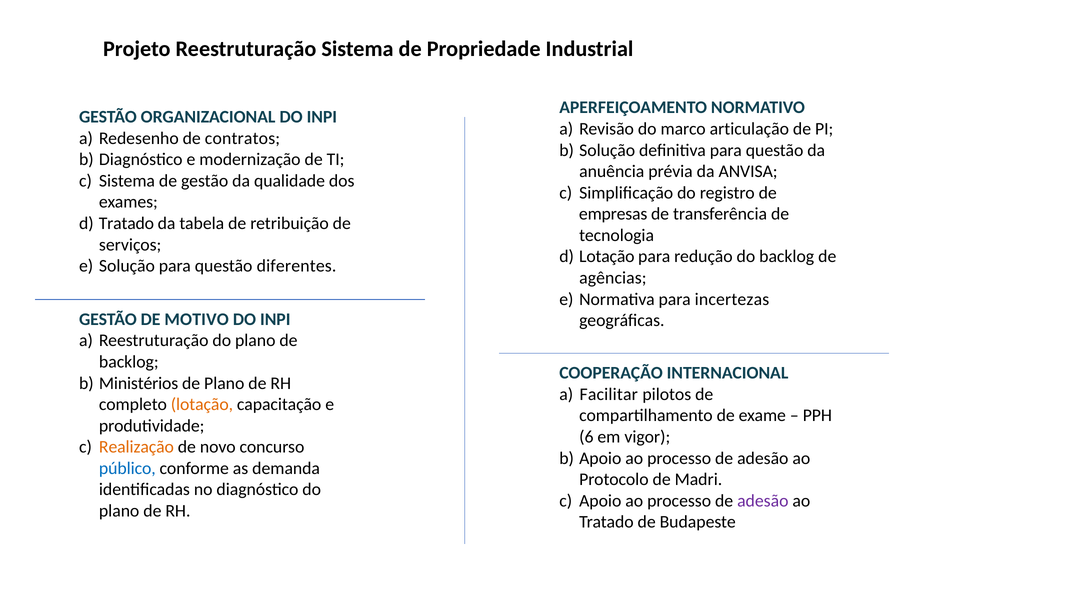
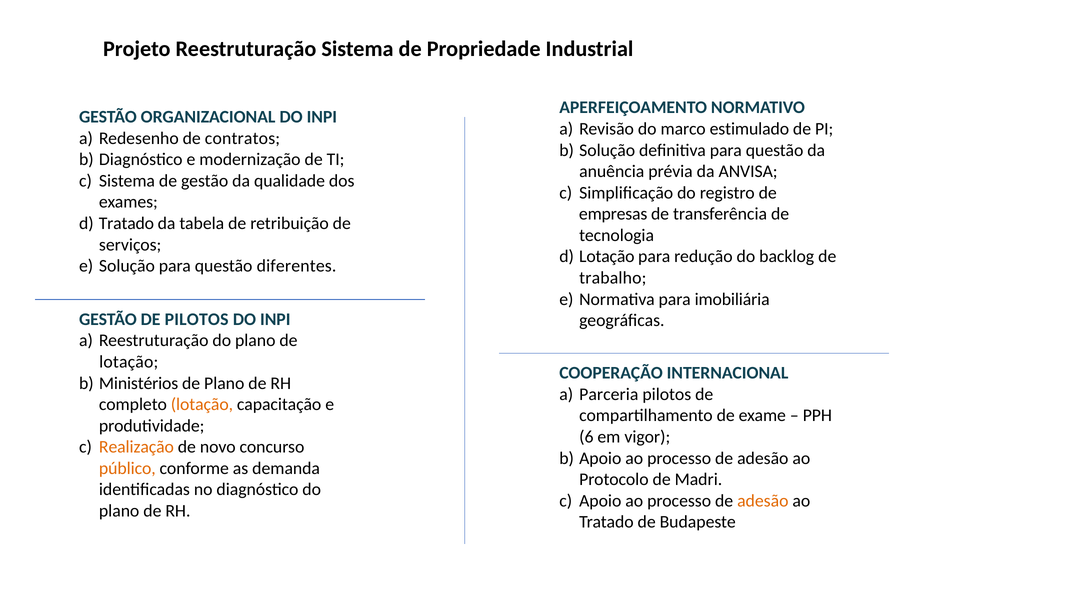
articulação: articulação -> estimulado (749, 129)
agências: agências -> trabalho (613, 278)
incertezas: incertezas -> imobiliária (732, 299)
DE MOTIVO: MOTIVO -> PILOTOS (197, 319)
backlog: backlog -> lotação (129, 362)
Facilitar: Facilitar -> Parceria (609, 394)
público colour: blue -> orange (127, 468)
adesão colour: purple -> orange (763, 501)
